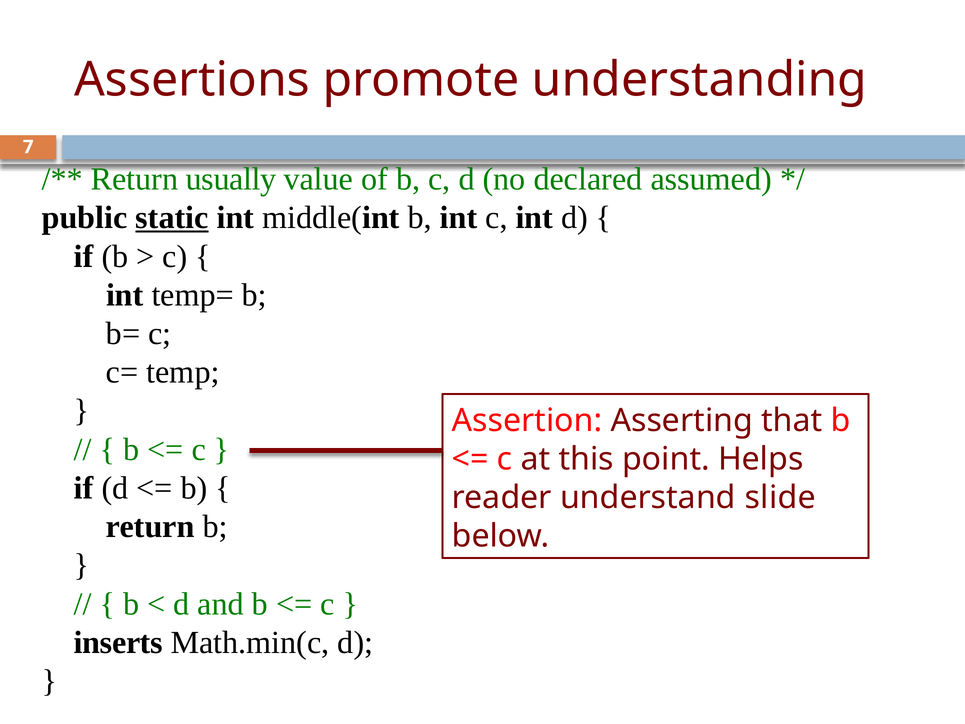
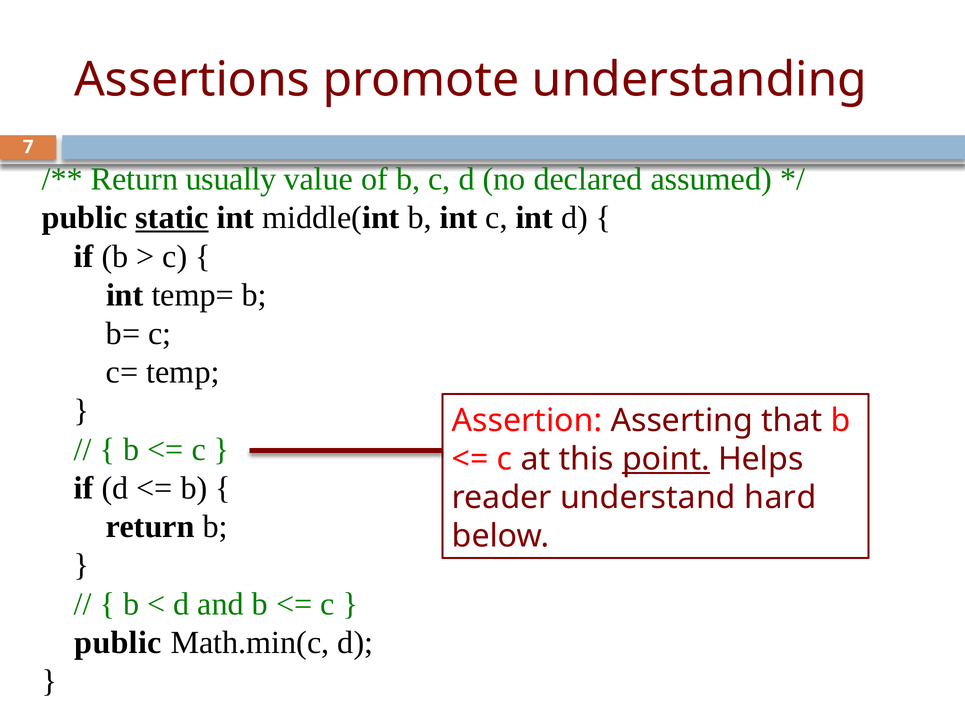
point underline: none -> present (666, 459)
slide: slide -> hard (780, 498)
inserts: inserts -> public (118, 642)
